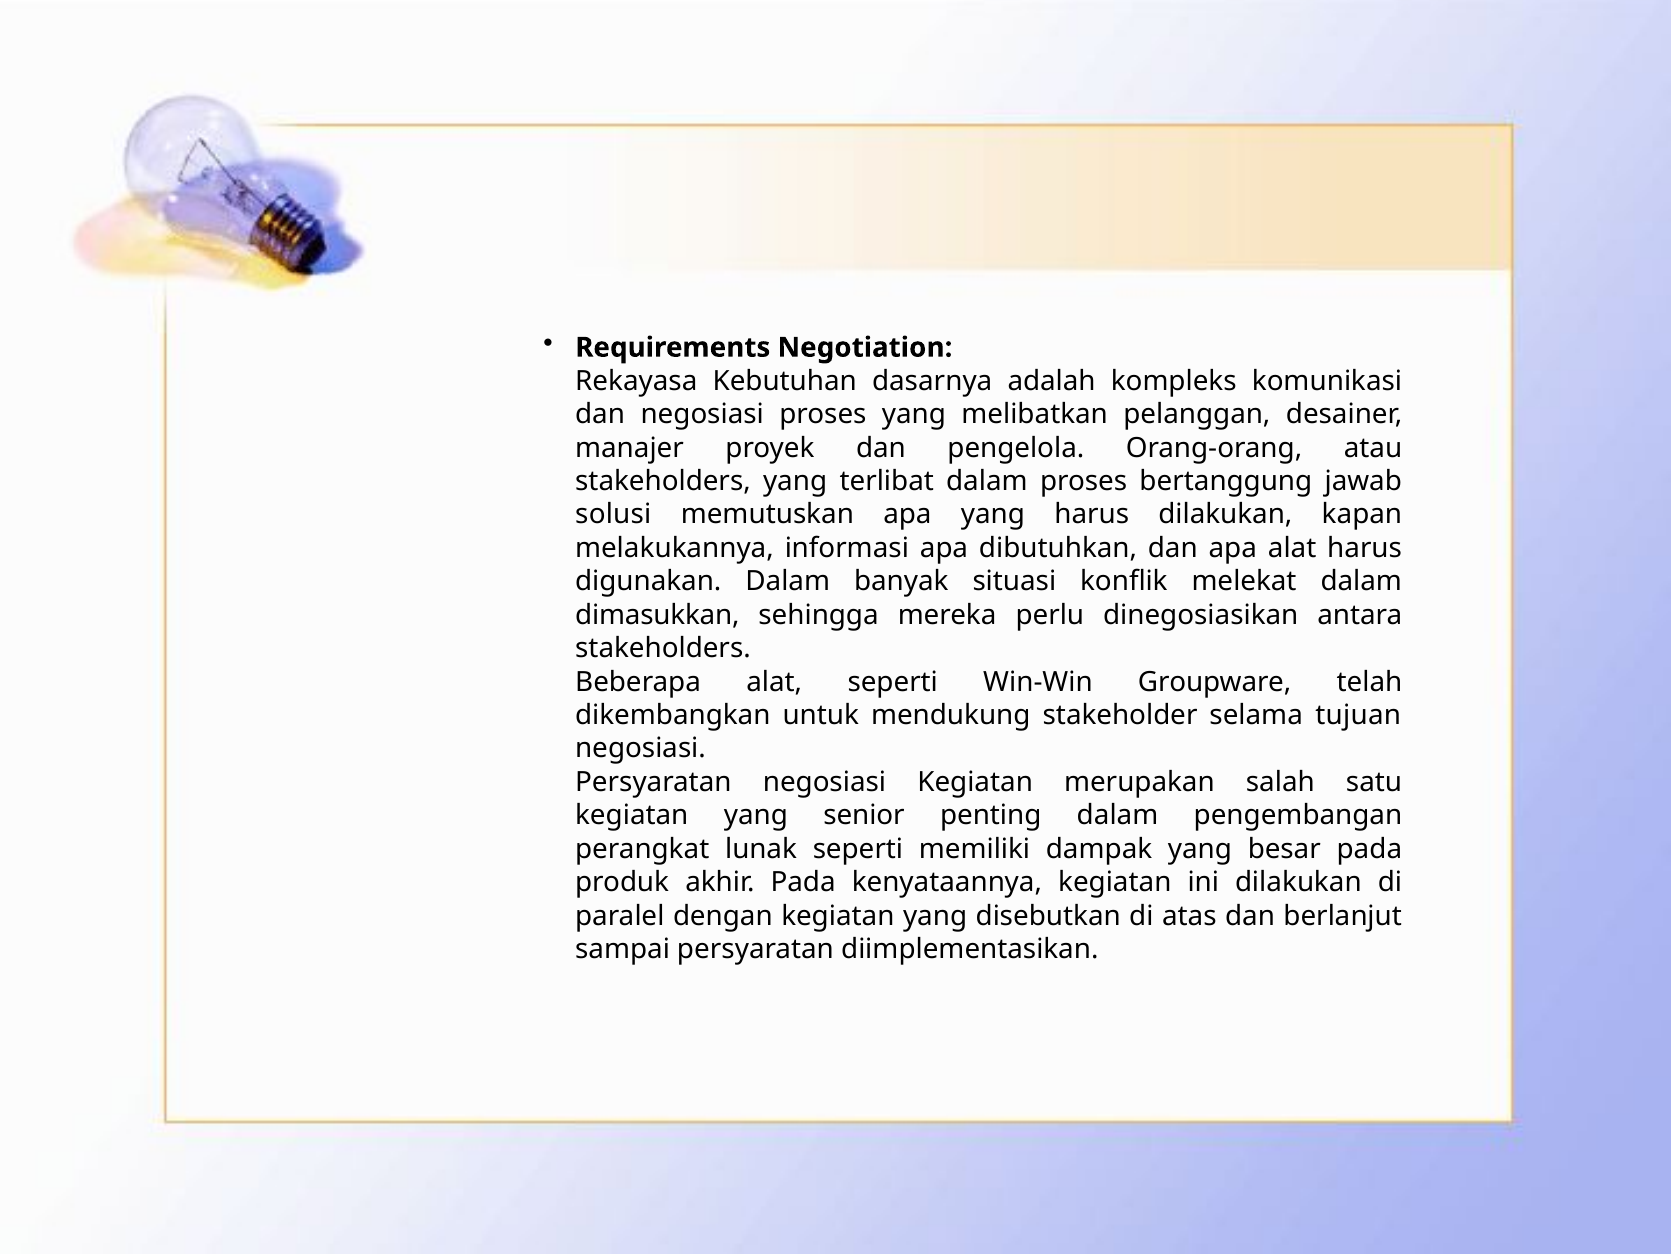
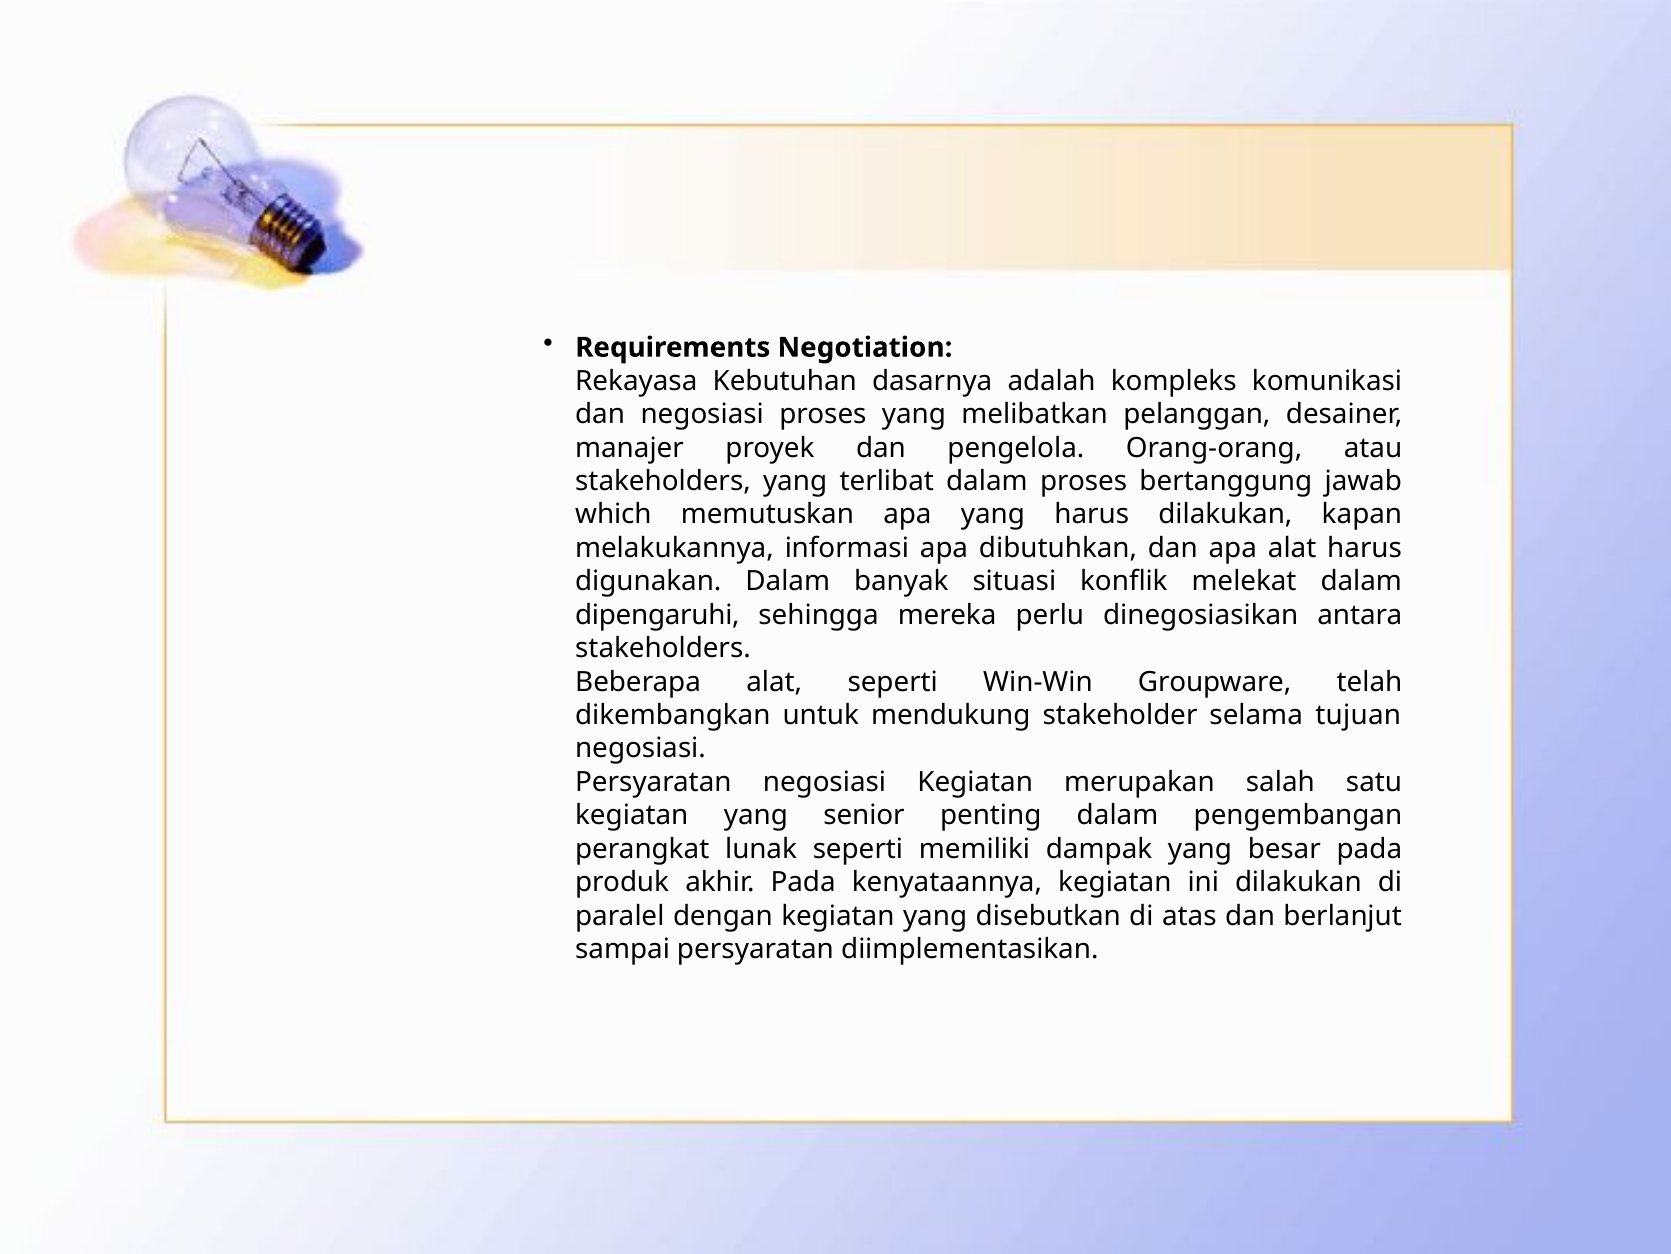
solusi: solusi -> which (613, 514)
dimasukkan: dimasukkan -> dipengaruhi (657, 615)
